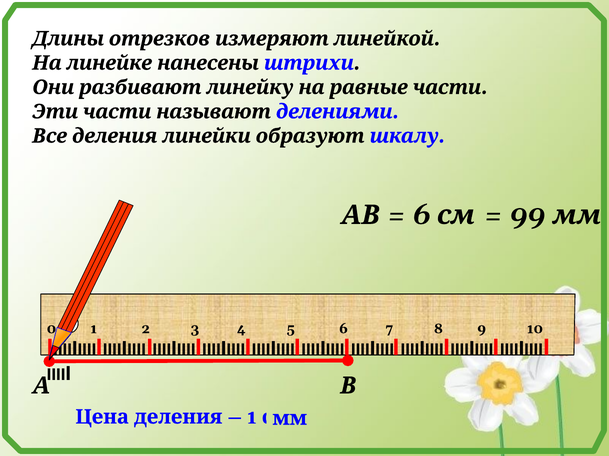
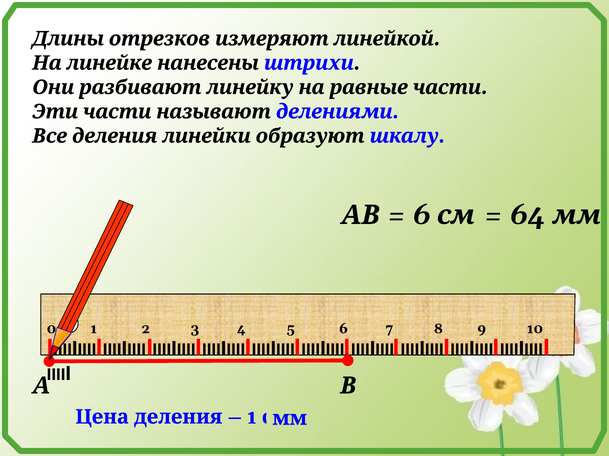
99: 99 -> 64 (528, 215)
